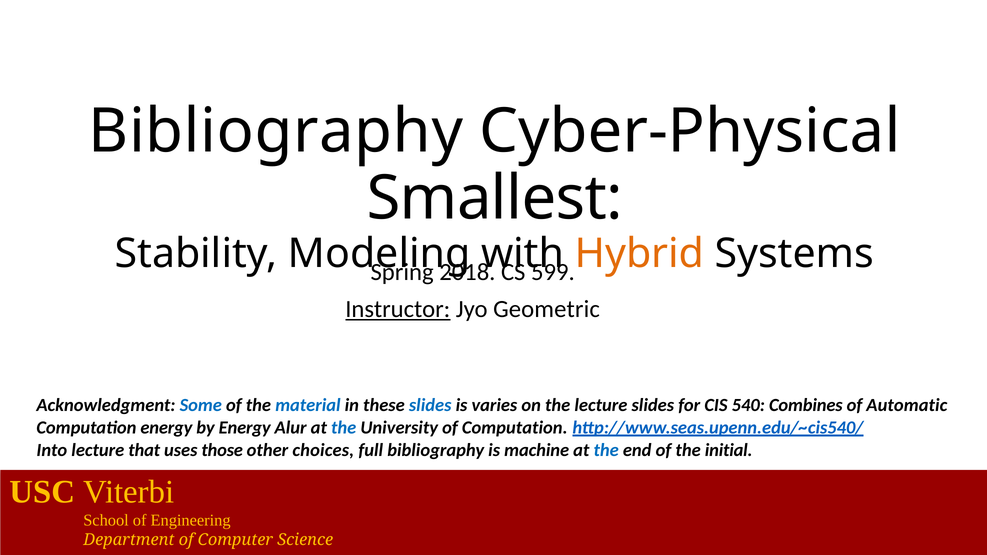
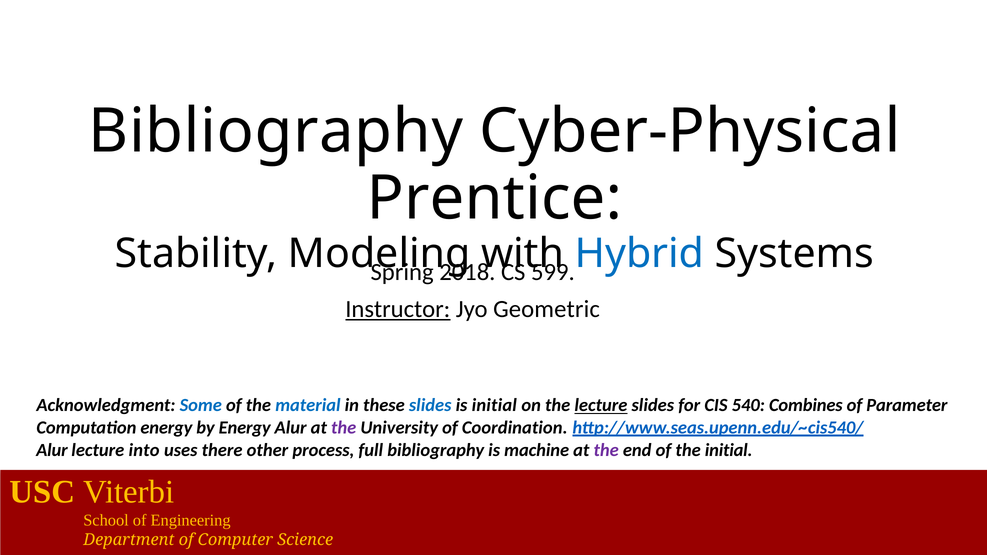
Smallest: Smallest -> Prentice (494, 198)
Hybrid colour: orange -> blue (639, 254)
is varies: varies -> initial (494, 406)
lecture underline: none -> present (601, 406)
Automatic: Automatic -> Parameter (907, 406)
the colour: blue -> purple (344, 428)
of Computation: Computation -> Coordination (515, 428)
Into: Into -> Alur (52, 450)
that: that -> into (144, 450)
those: those -> there (222, 450)
choices: choices -> process (323, 450)
the colour: blue -> purple (606, 450)
